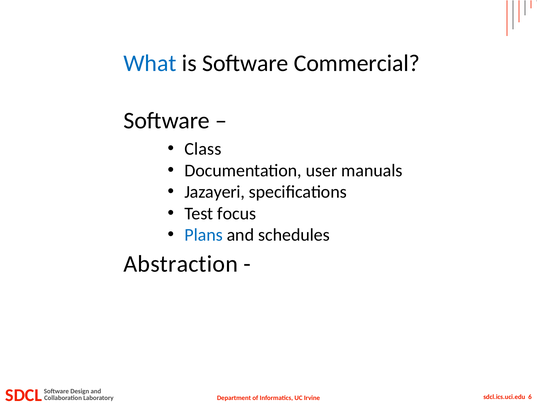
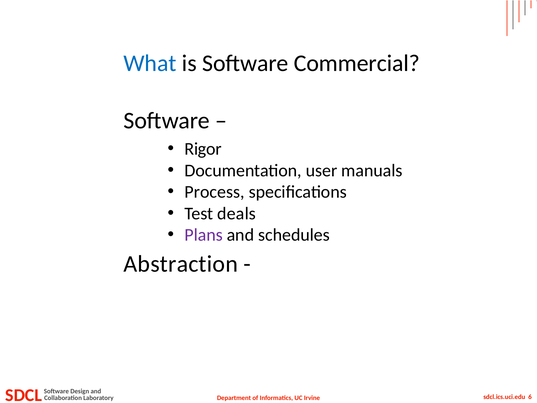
Class: Class -> Rigor (203, 149)
Jazayeri: Jazayeri -> Process (215, 192)
focus: focus -> deals (237, 213)
Plans colour: blue -> purple (204, 235)
